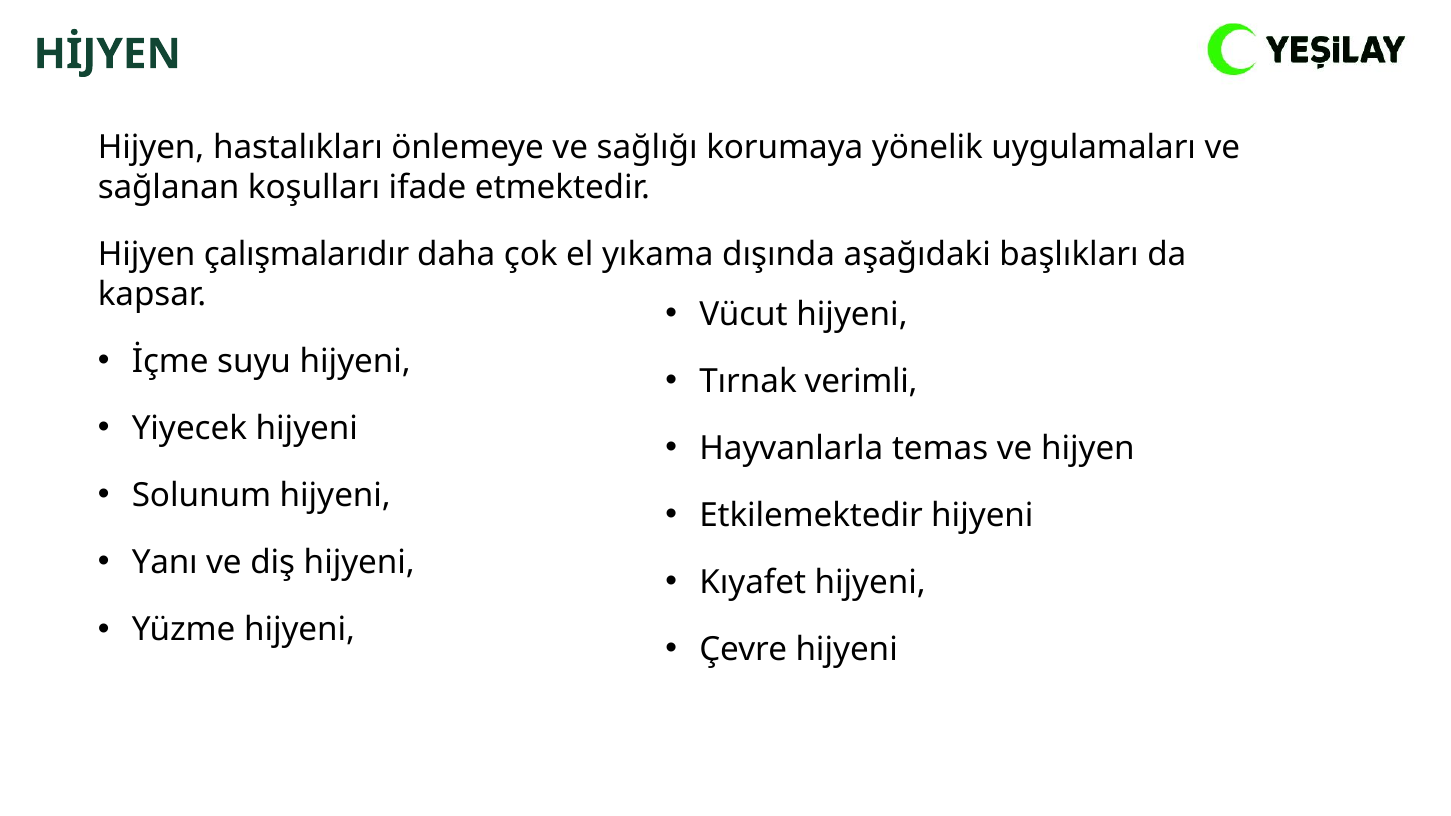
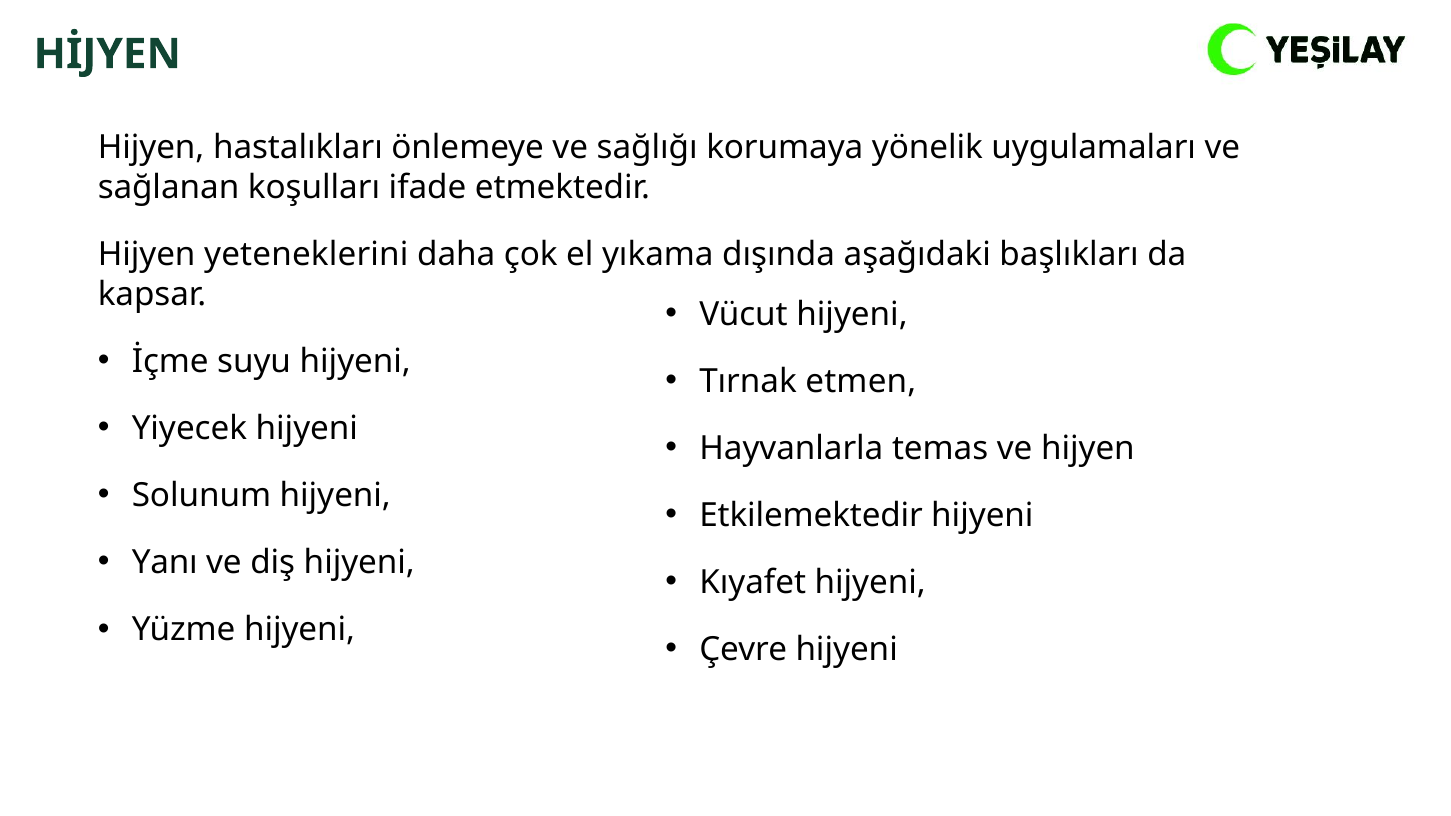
çalışmalarıdır: çalışmalarıdır -> yeteneklerini (306, 255)
verimli: verimli -> etmen (861, 381)
